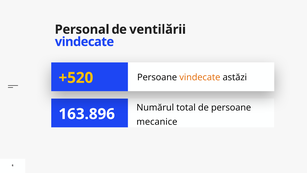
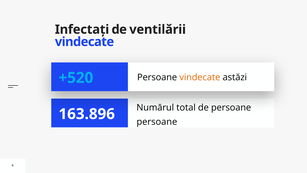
Personal: Personal -> Infectați (82, 29)
+520 colour: yellow -> light blue (76, 78)
mecanice: mecanice -> persoane (157, 122)
